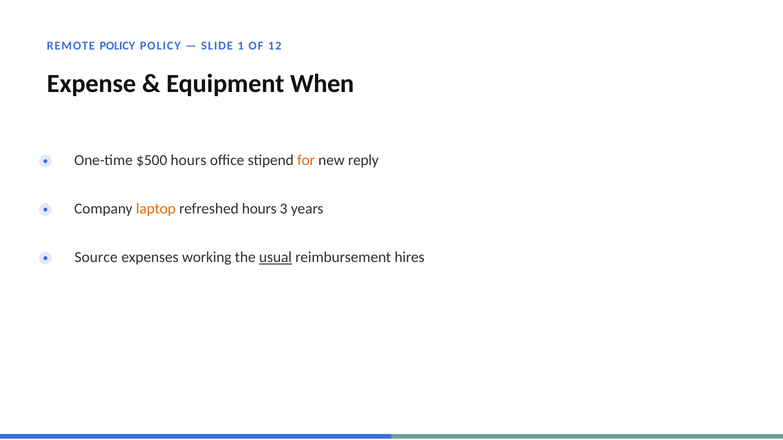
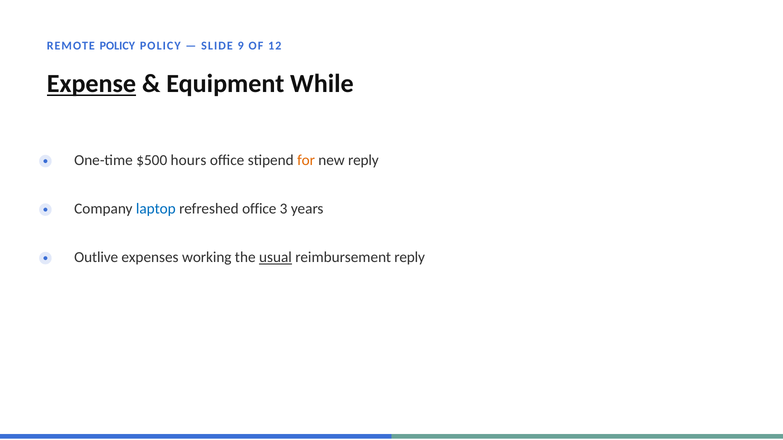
1: 1 -> 9 (241, 46)
Expense underline: none -> present (91, 84)
When: When -> While (322, 84)
laptop colour: orange -> blue (156, 209)
refreshed hours: hours -> office (259, 209)
Source: Source -> Outlive (96, 258)
reimbursement hires: hires -> reply (410, 258)
